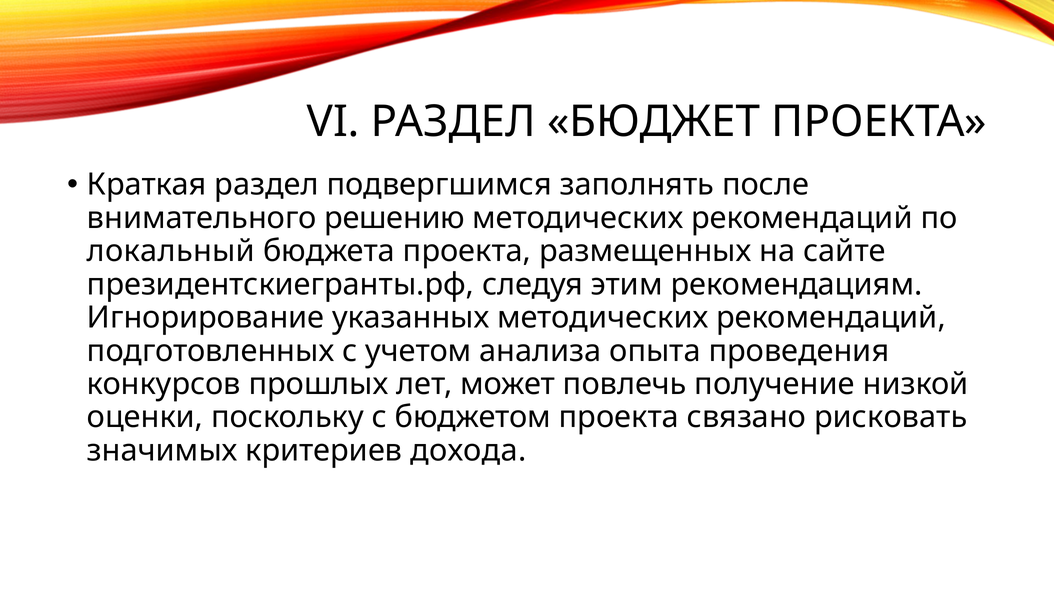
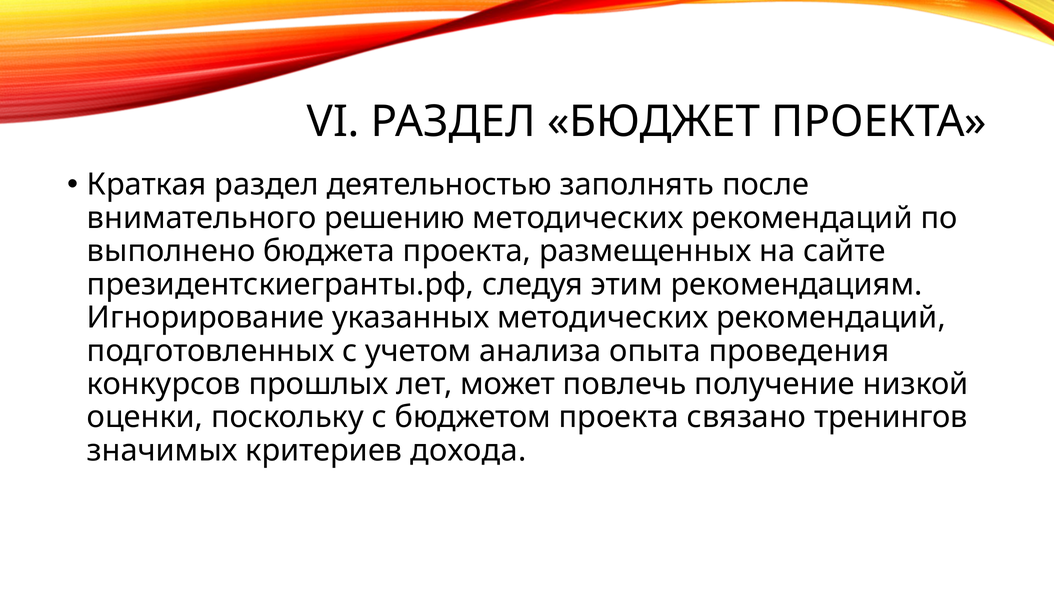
подвергшимся: подвергшимся -> деятельностью (439, 185)
локальный: локальный -> выполнено (171, 251)
рисковать: рисковать -> тренингов (891, 417)
